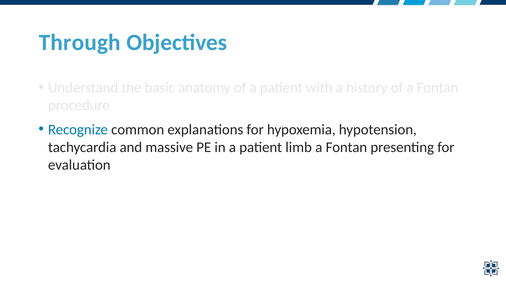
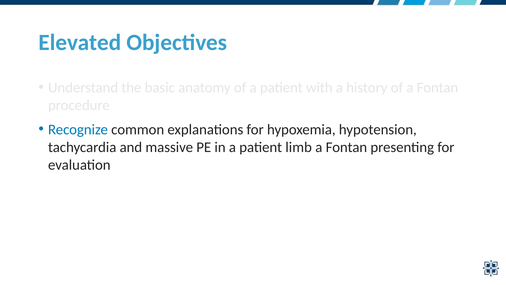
Through: Through -> Elevated (80, 43)
